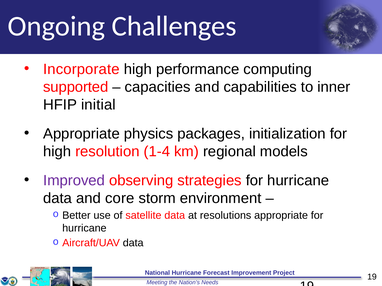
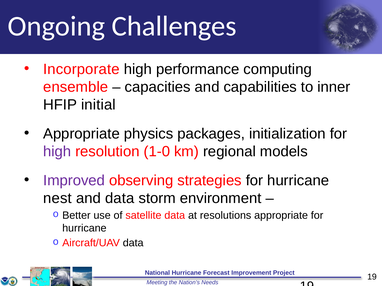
supported: supported -> ensemble (76, 87)
high colour: black -> purple (57, 152)
1-4: 1-4 -> 1-0 (157, 152)
data: data -> nest (57, 199)
and core: core -> data (120, 199)
